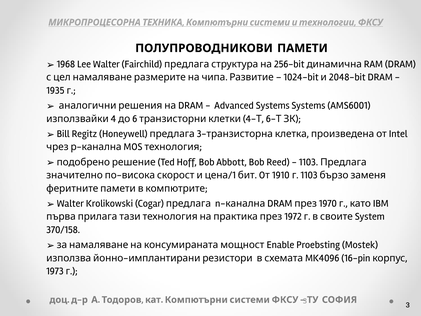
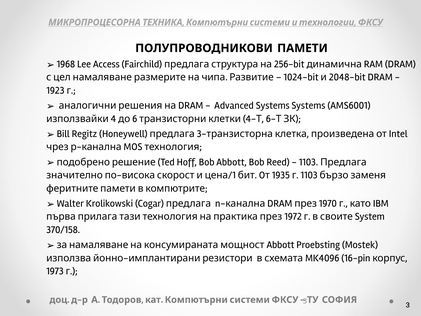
Lee Walter: Walter -> Access (106, 64)
1935: 1935 -> 1923 (55, 90)
1910: 1910 -> 1935 (281, 175)
Enable: Enable -> Abbott (281, 245)
